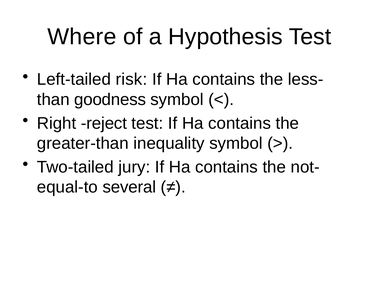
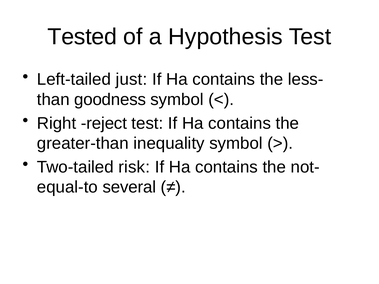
Where: Where -> Tested (82, 37)
risk: risk -> just (131, 80)
jury: jury -> risk (134, 167)
